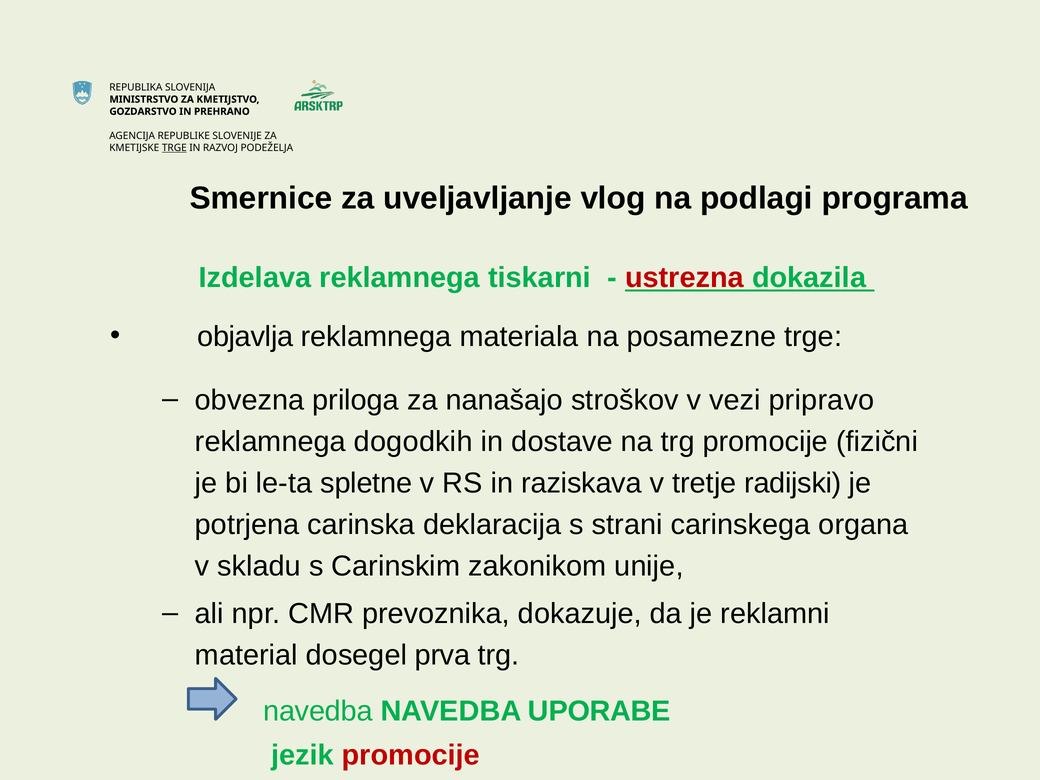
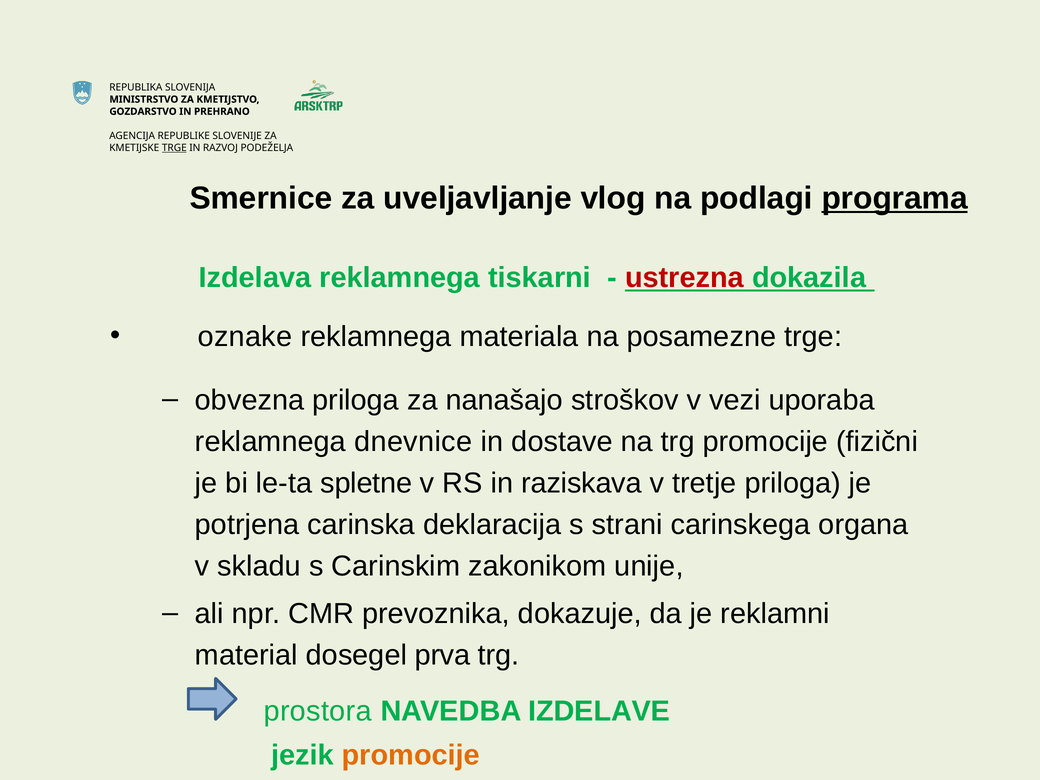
programa underline: none -> present (895, 198)
objavlja: objavlja -> oznake (245, 337)
pripravo: pripravo -> uporaba (822, 400)
dogodkih: dogodkih -> dnevnice (413, 442)
tretje radijski: radijski -> priloga (793, 483)
navedba: navedba -> prostora (318, 711)
UPORABE: UPORABE -> IZDELAVE (599, 711)
promocije colour: red -> orange (411, 755)
